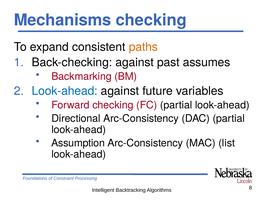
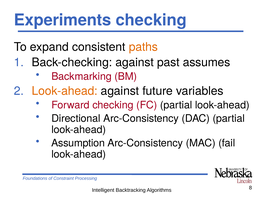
Mechanisms: Mechanisms -> Experiments (63, 20)
Look-ahead colour: blue -> orange (65, 91)
list: list -> fail (227, 143)
